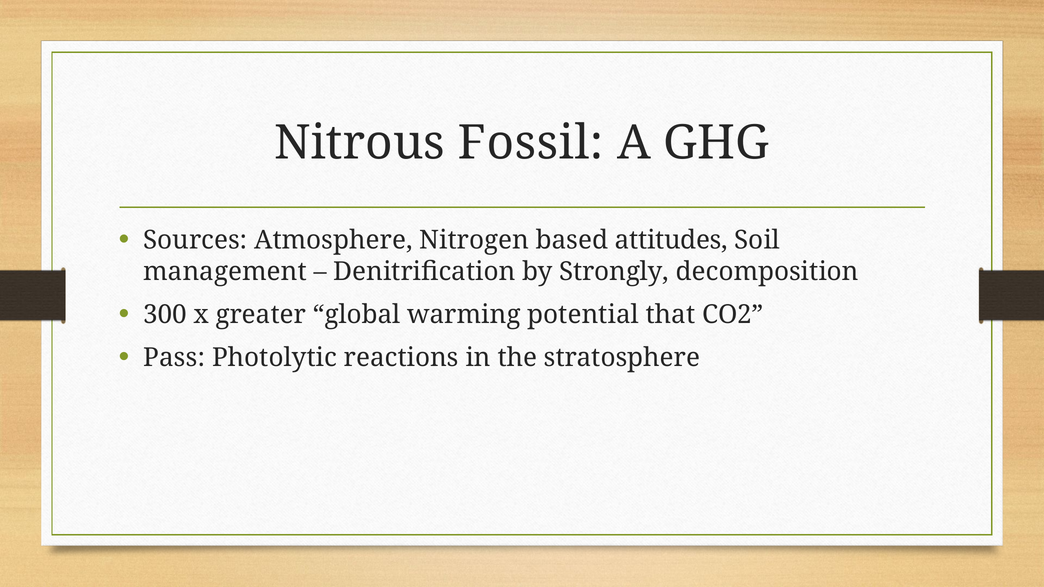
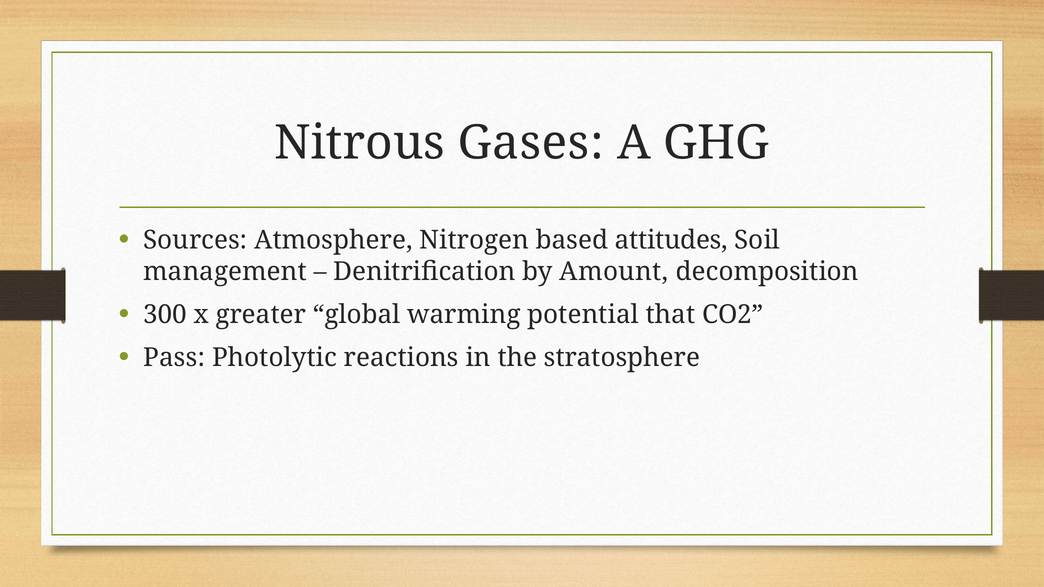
Fossil: Fossil -> Gases (531, 143)
Strongly: Strongly -> Amount (614, 272)
